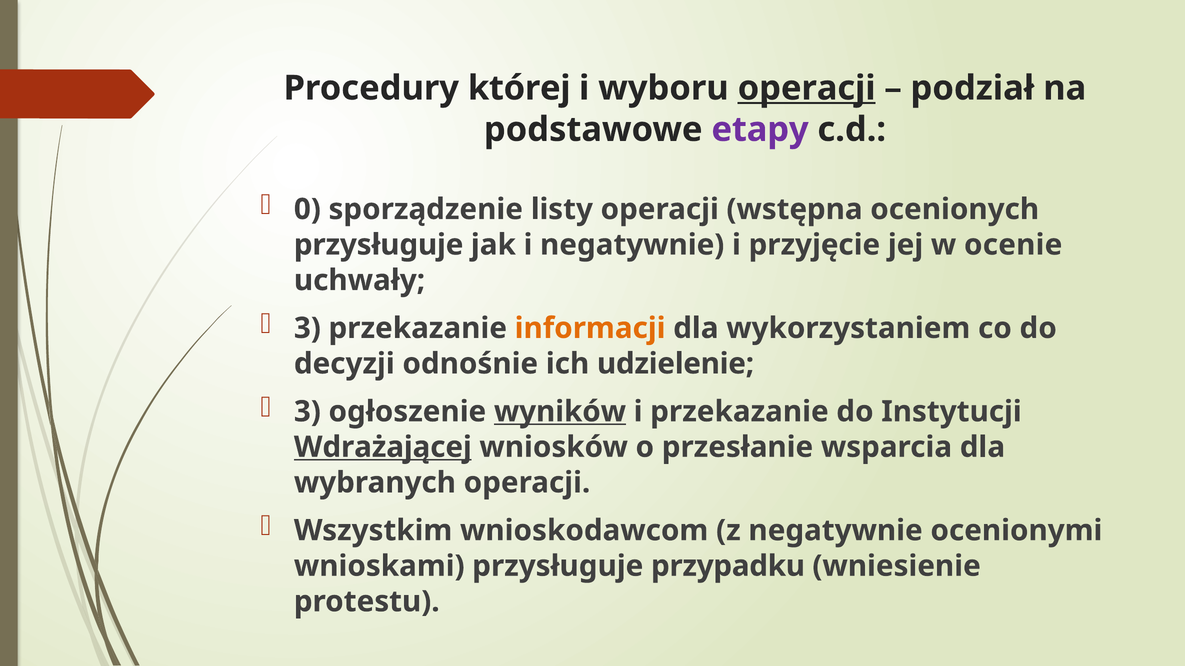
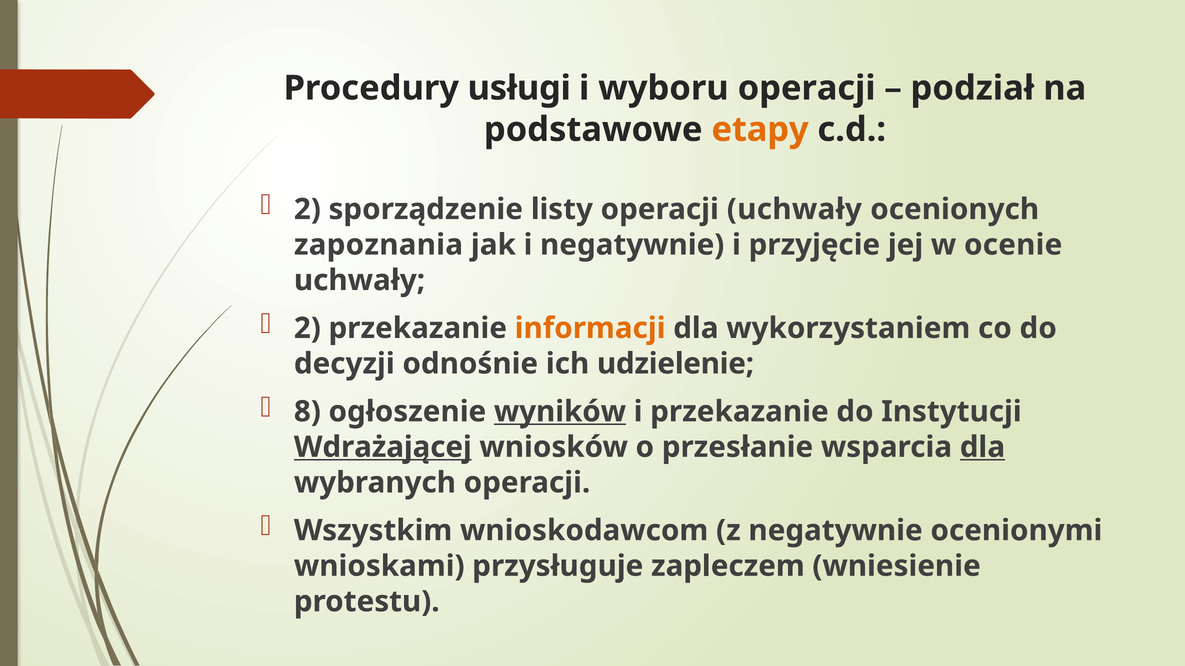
której: której -> usługi (519, 88)
operacji underline: present -> none (807, 88)
etapy colour: purple -> orange (760, 130)
0: 0 -> 2 (307, 209)
operacji wstępna: wstępna -> uchwały (794, 209)
przysługuje: przysługuje -> zapoznania (378, 245)
3: 3 -> 2 (307, 328)
3: 3 -> 8 (307, 412)
dla underline: none -> present (982, 447)
przypadku: przypadku -> zapleczem (728, 566)
